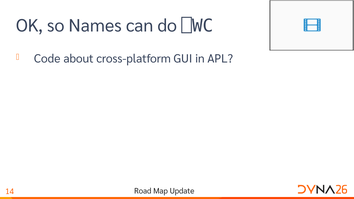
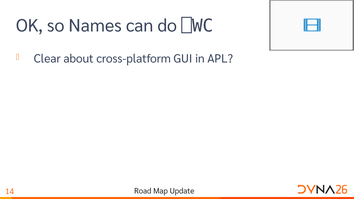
Code: Code -> Clear (47, 59)
